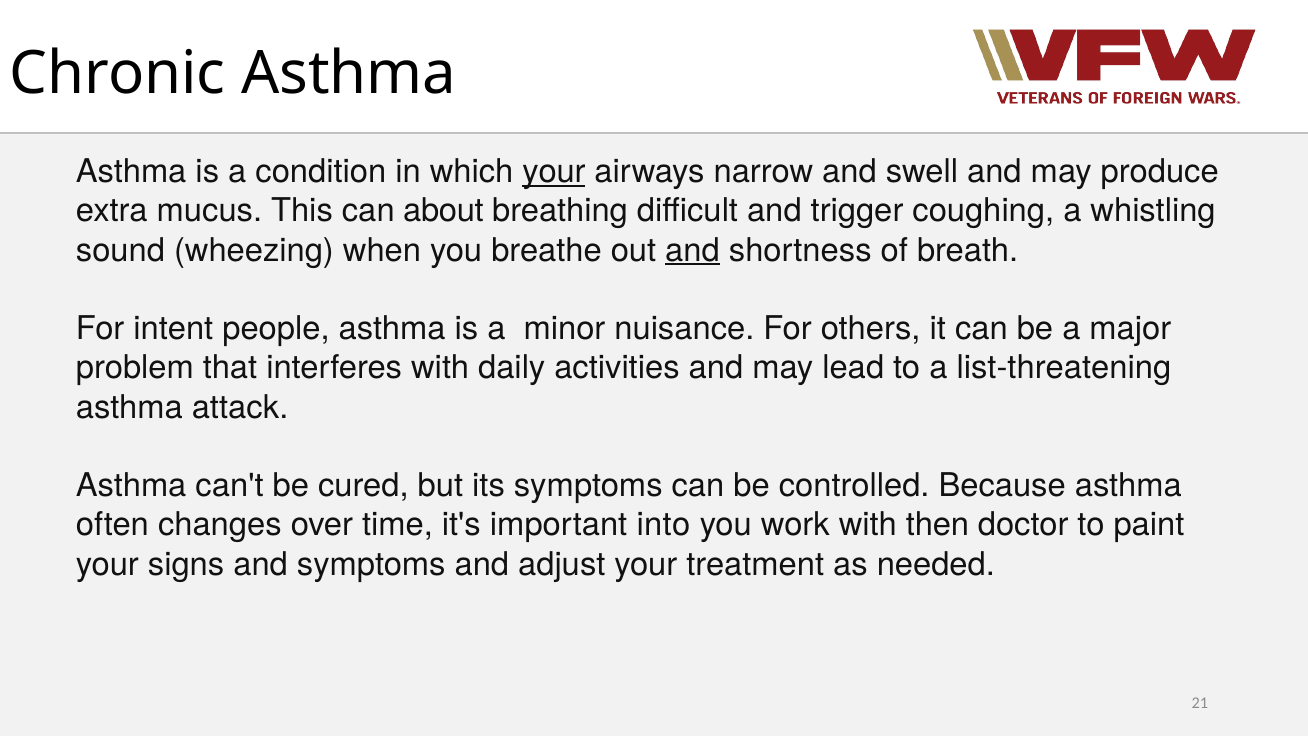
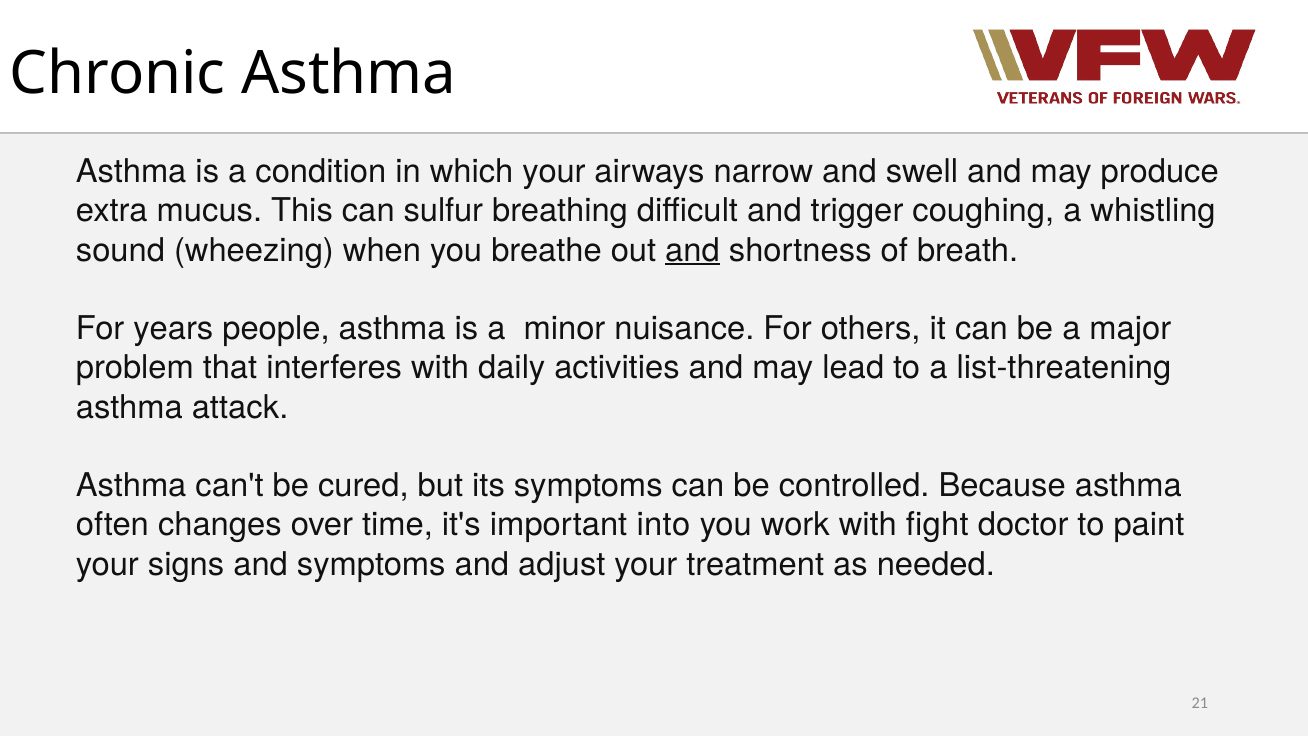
your underline: present -> none (554, 172)
about: about -> sulfur (443, 211)
intent: intent -> years (173, 329)
then: then -> fight (937, 525)
